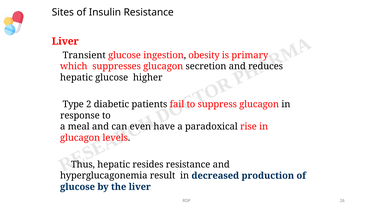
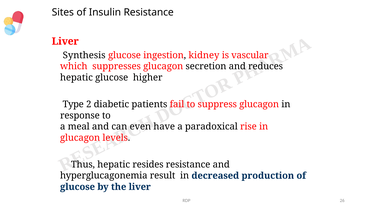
Transient: Transient -> Synthesis (84, 55)
obesity: obesity -> kidney (204, 55)
primary: primary -> vascular (250, 55)
